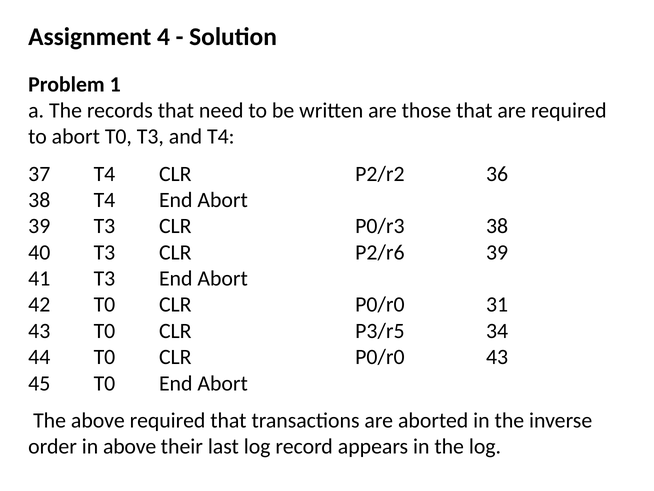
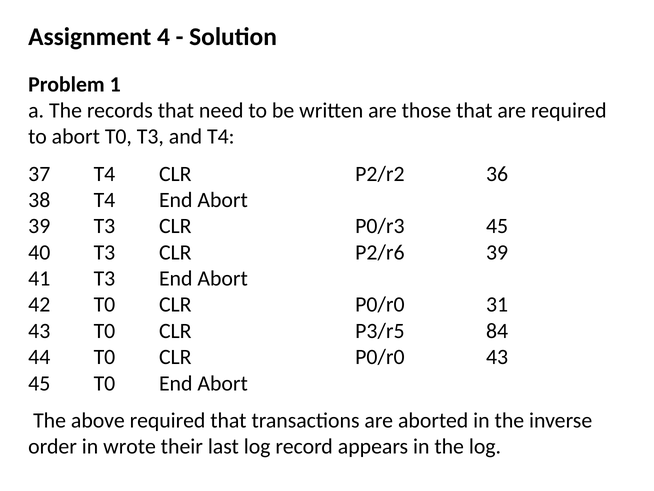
P0/r3 38: 38 -> 45 (497, 226)
34: 34 -> 84 (497, 331)
in above: above -> wrote (130, 446)
